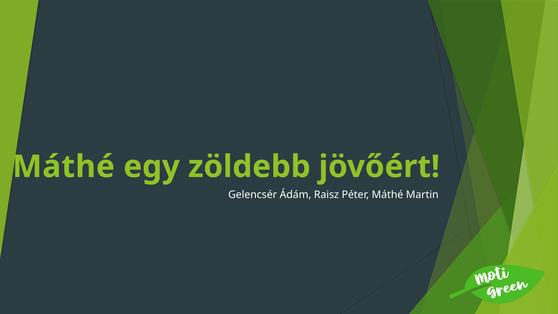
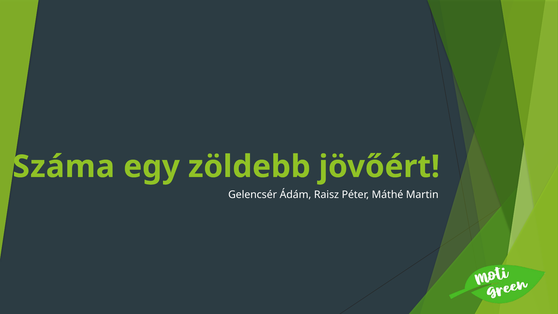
Máthé: Máthé -> Száma (64, 167)
